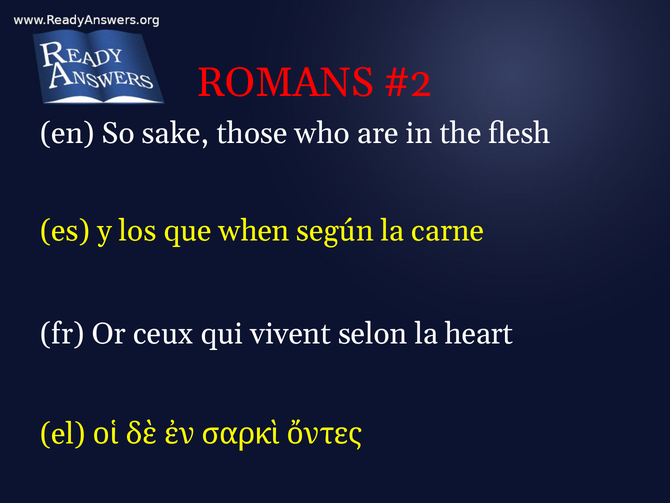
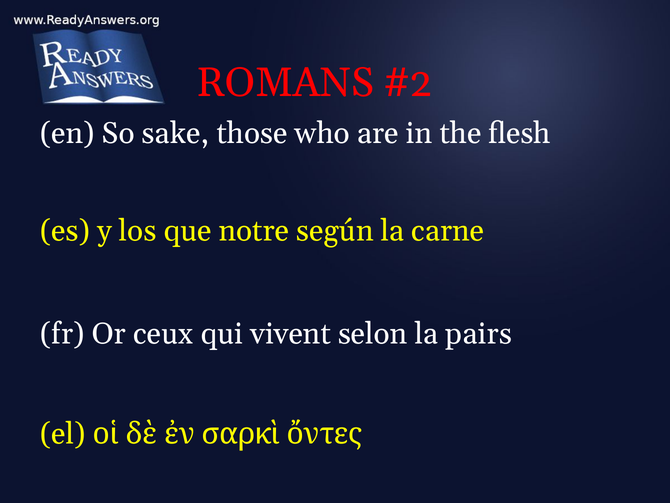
when: when -> notre (254, 231)
heart: heart -> pairs (479, 334)
